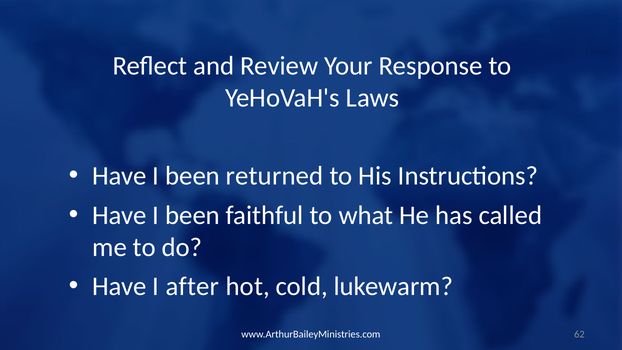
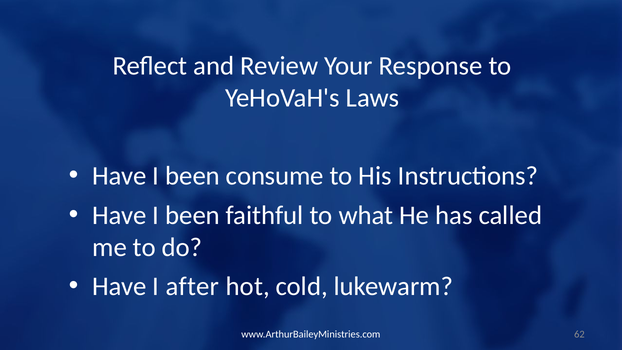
returned: returned -> consume (275, 176)
